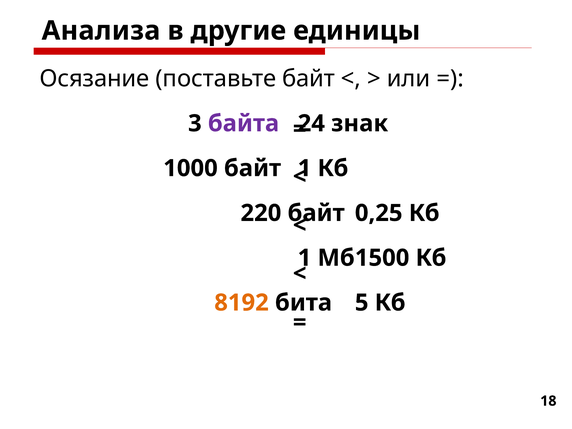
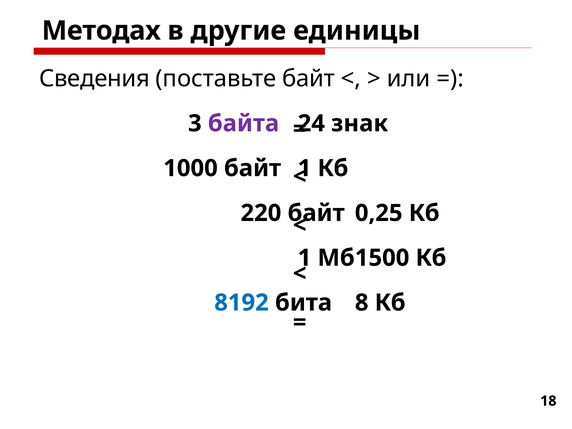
Анализа: Анализа -> Методах (101, 31)
Осязание: Осязание -> Сведения (94, 79)
8192 colour: orange -> blue (242, 303)
5: 5 -> 8 (362, 303)
